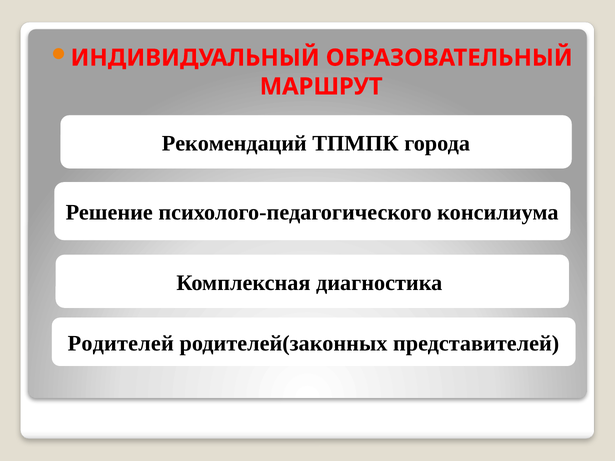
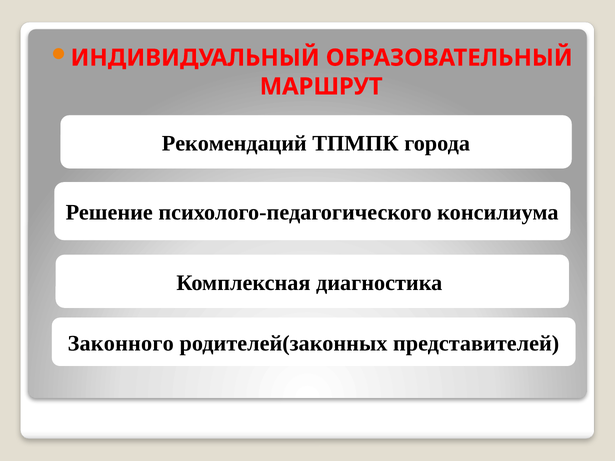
Родителей: Родителей -> Законного (121, 344)
